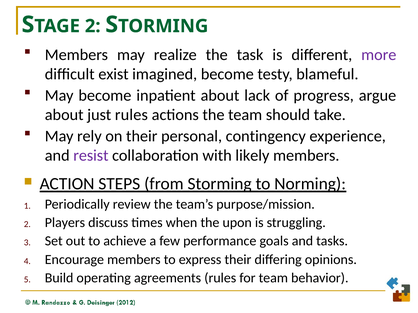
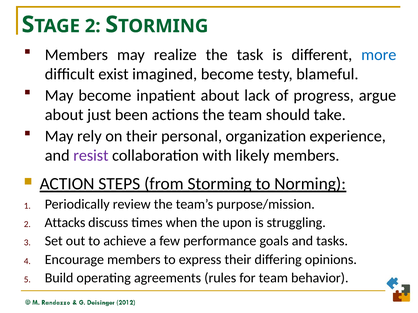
more colour: purple -> blue (379, 55)
just rules: rules -> been (131, 115)
contingency: contingency -> organization (266, 136)
Players: Players -> Attacks (65, 223)
